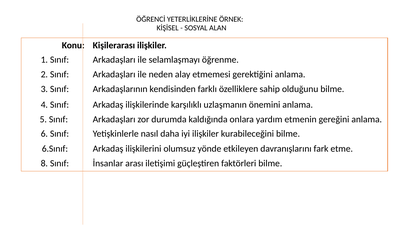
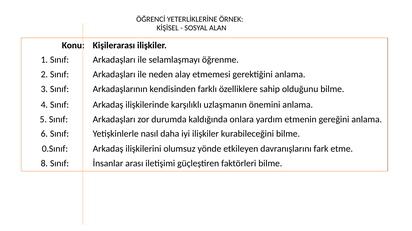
6.Sınıf: 6.Sınıf -> 0.Sınıf (55, 149)
